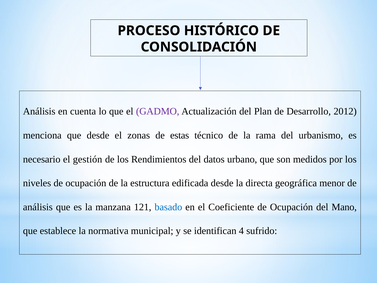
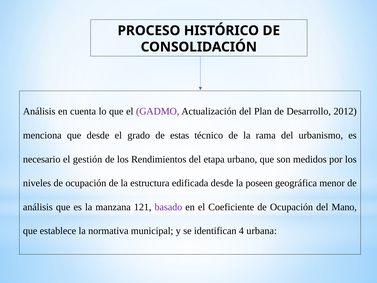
zonas: zonas -> grado (139, 135)
datos: datos -> etapa (214, 159)
directa: directa -> poseen (259, 183)
basado colour: blue -> purple (168, 207)
sufrido: sufrido -> urbana (262, 231)
